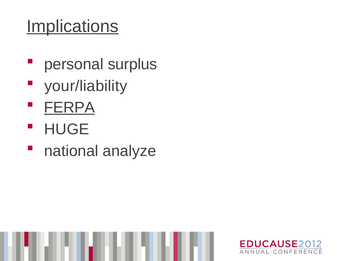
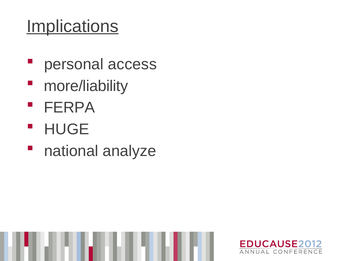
surplus: surplus -> access (132, 64)
your/liability: your/liability -> more/liability (86, 86)
FERPA underline: present -> none (69, 108)
